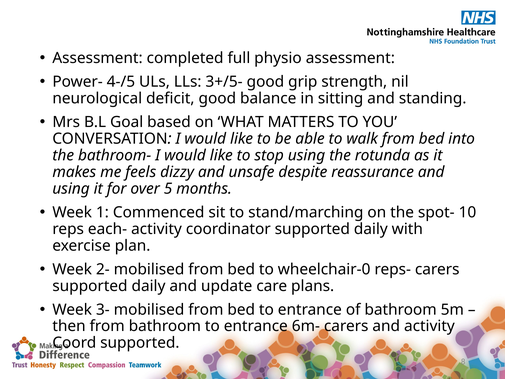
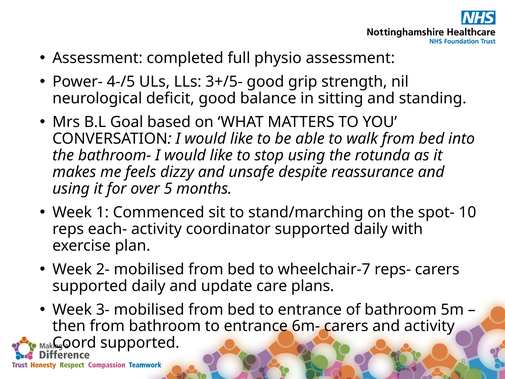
wheelchair-0: wheelchair-0 -> wheelchair-7 (324, 269)
